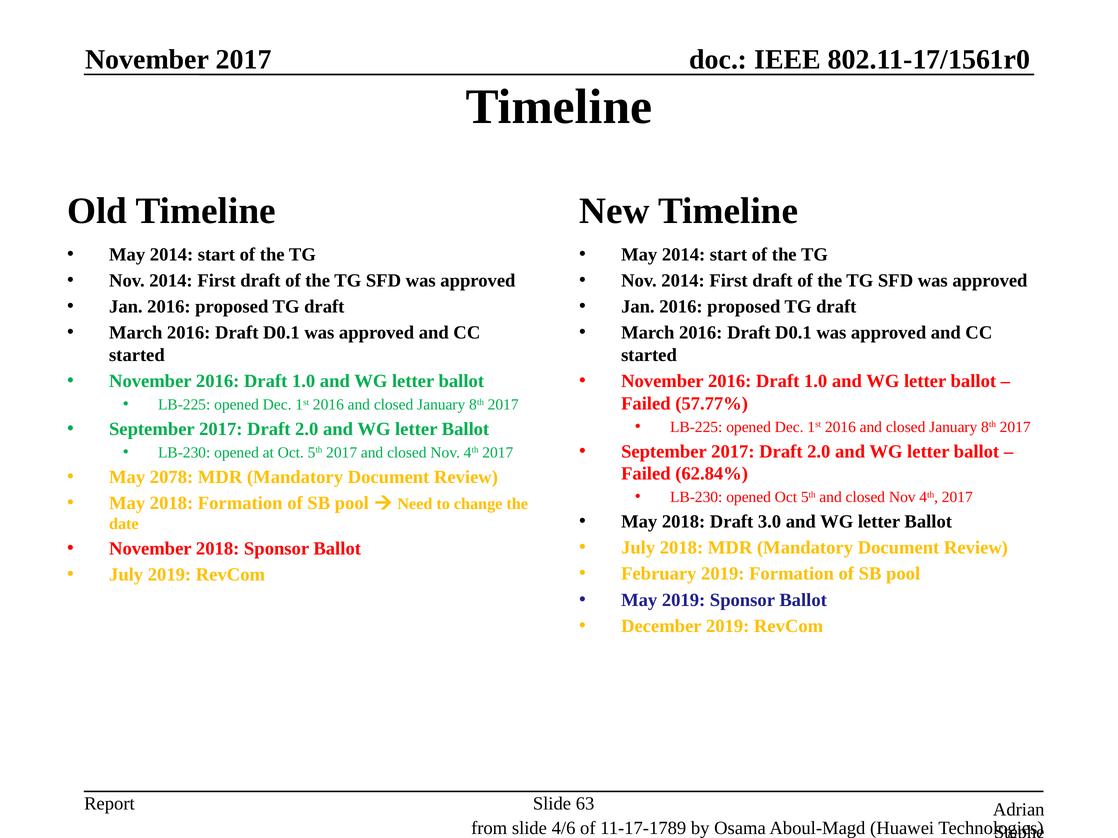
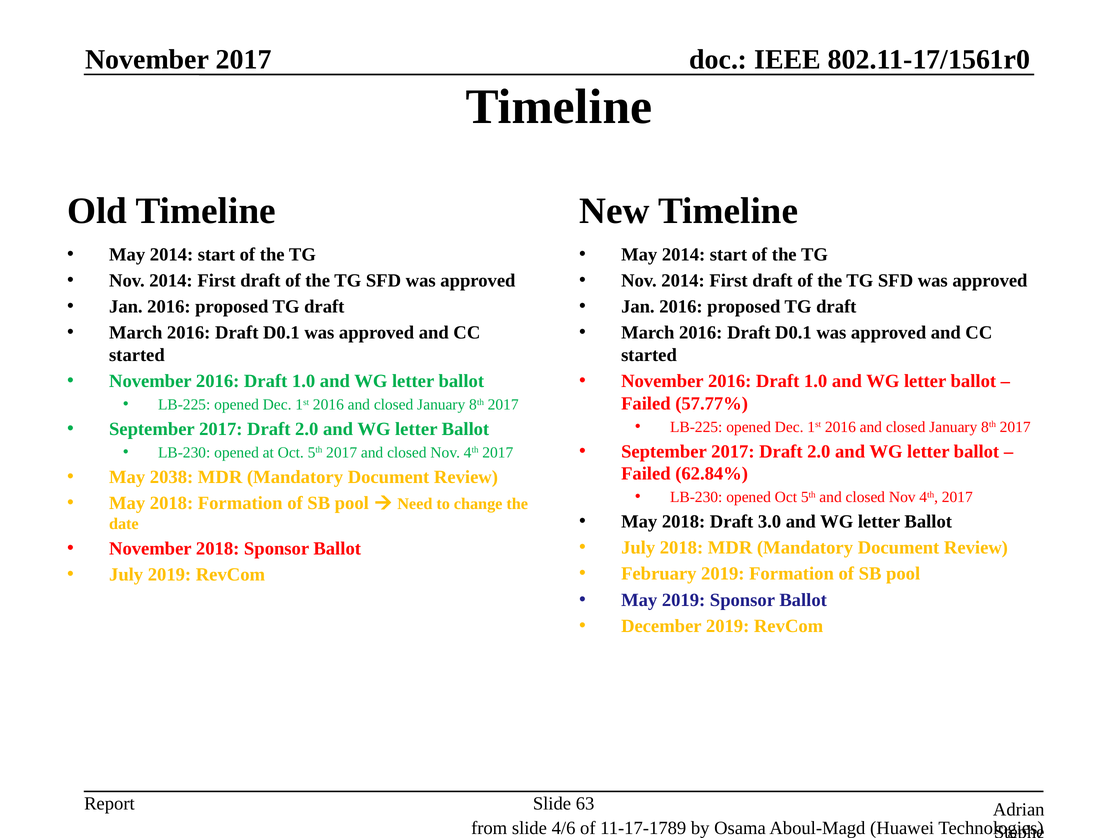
2078: 2078 -> 2038 (172, 477)
